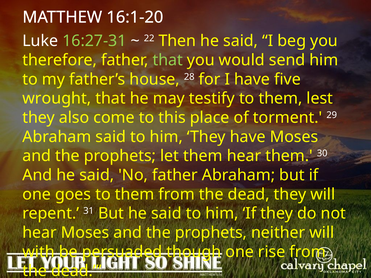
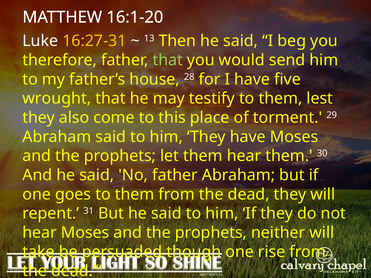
16:27-31 colour: light green -> yellow (94, 41)
22: 22 -> 13 (149, 38)
with: with -> take (39, 252)
